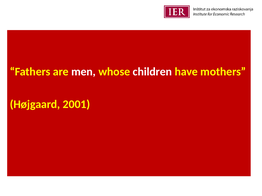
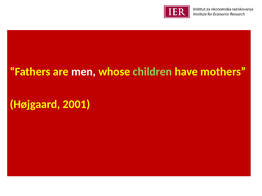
children colour: white -> light green (152, 72)
